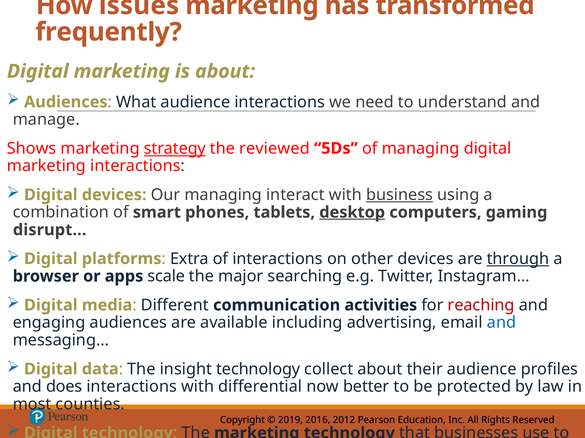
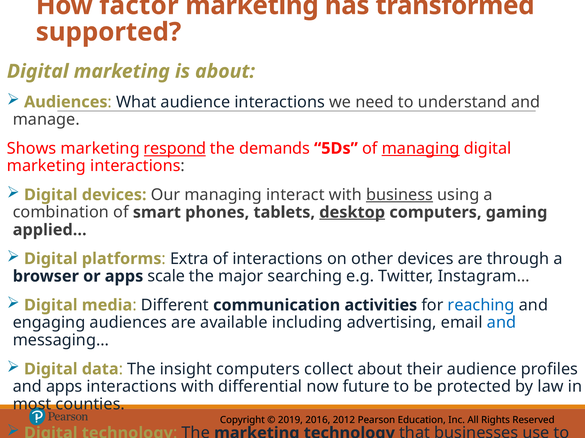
issues: issues -> factor (139, 6)
frequently: frequently -> supported (108, 32)
strategy: strategy -> respond (175, 149)
reviewed: reviewed -> demands (275, 149)
managing underline: none -> present (421, 149)
disrupt…: disrupt… -> applied… (50, 230)
through underline: present -> none (518, 259)
reaching colour: red -> blue (481, 306)
insight technology: technology -> computers (258, 370)
and does: does -> apps (64, 387)
better: better -> future (366, 387)
